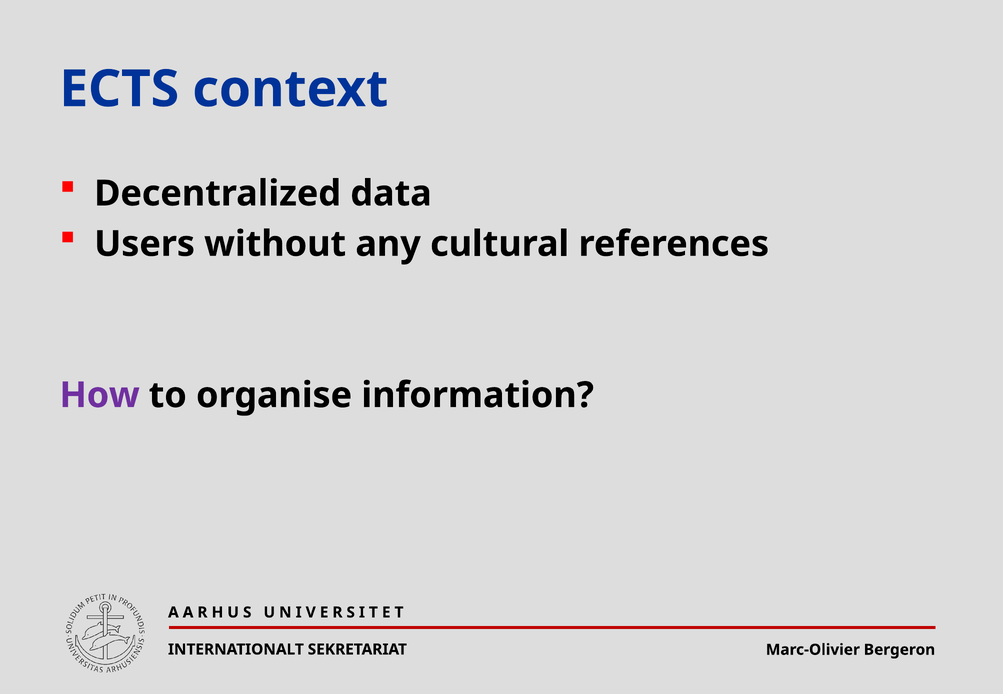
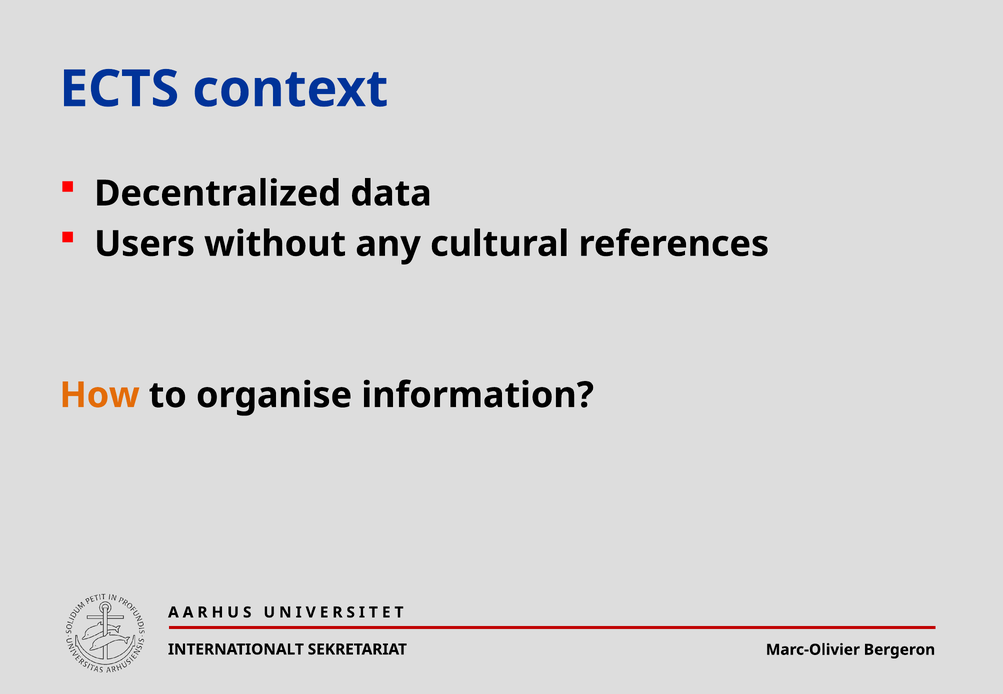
How colour: purple -> orange (100, 395)
